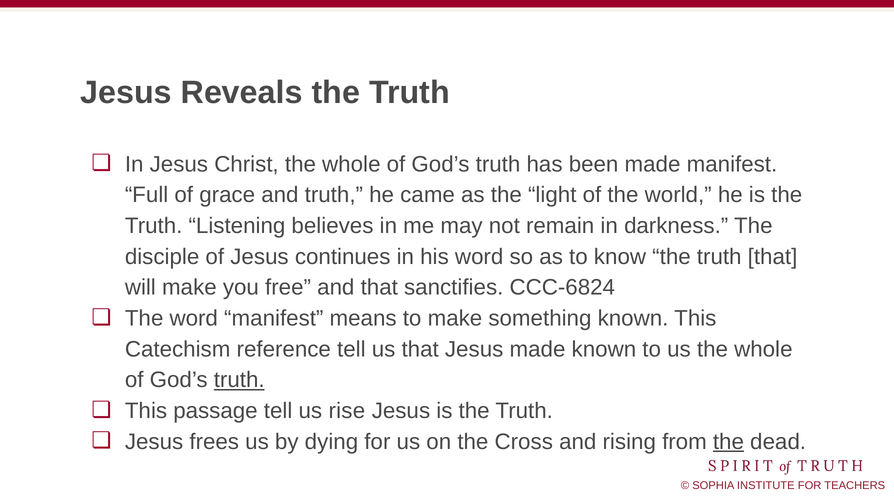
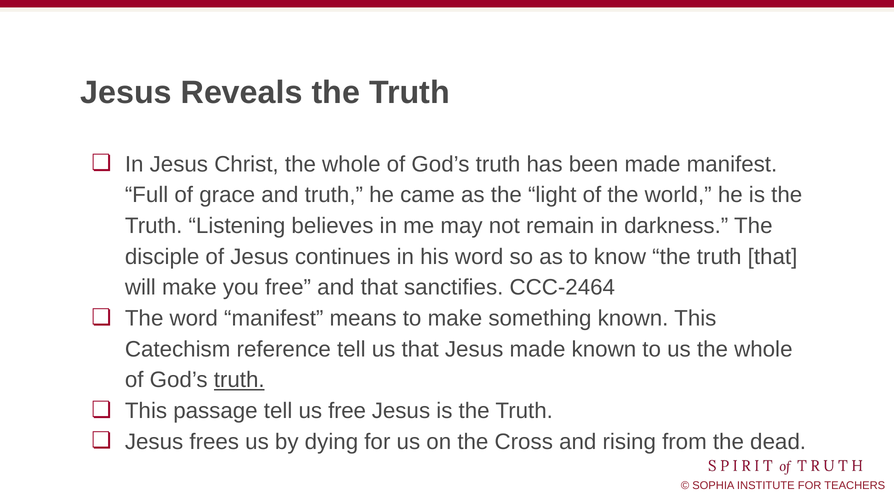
CCC-6824: CCC-6824 -> CCC-2464 (562, 287)
us rise: rise -> free (347, 411)
the underline: present -> none (728, 442)
